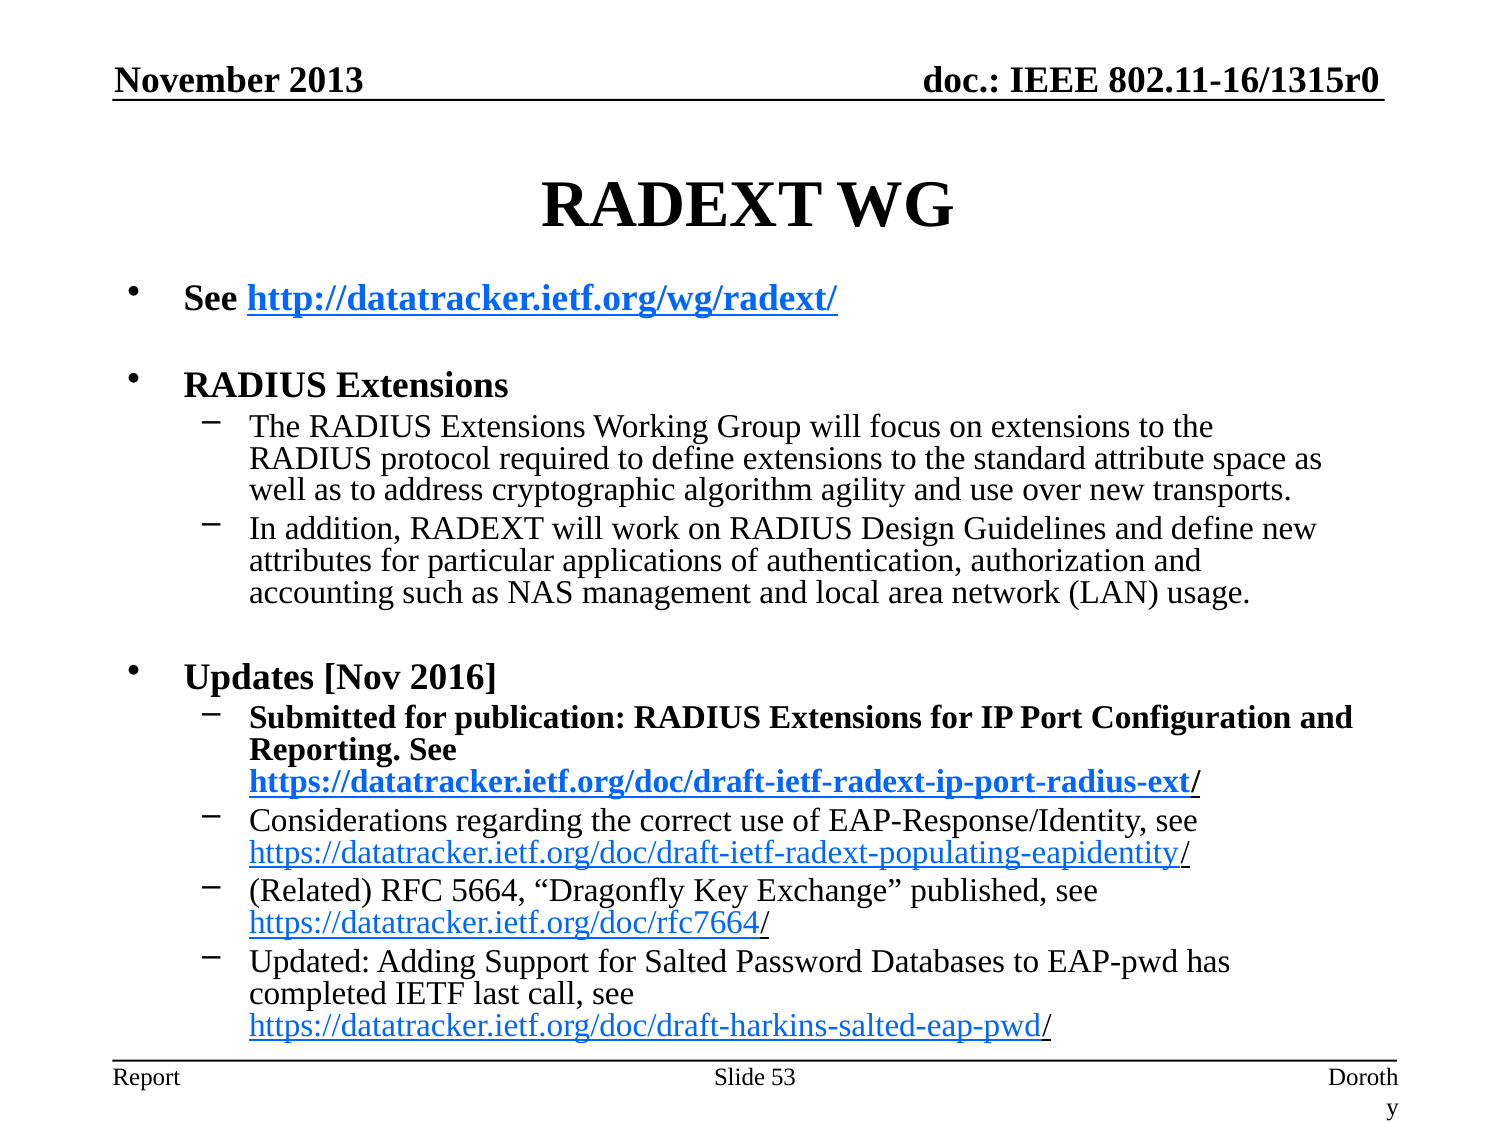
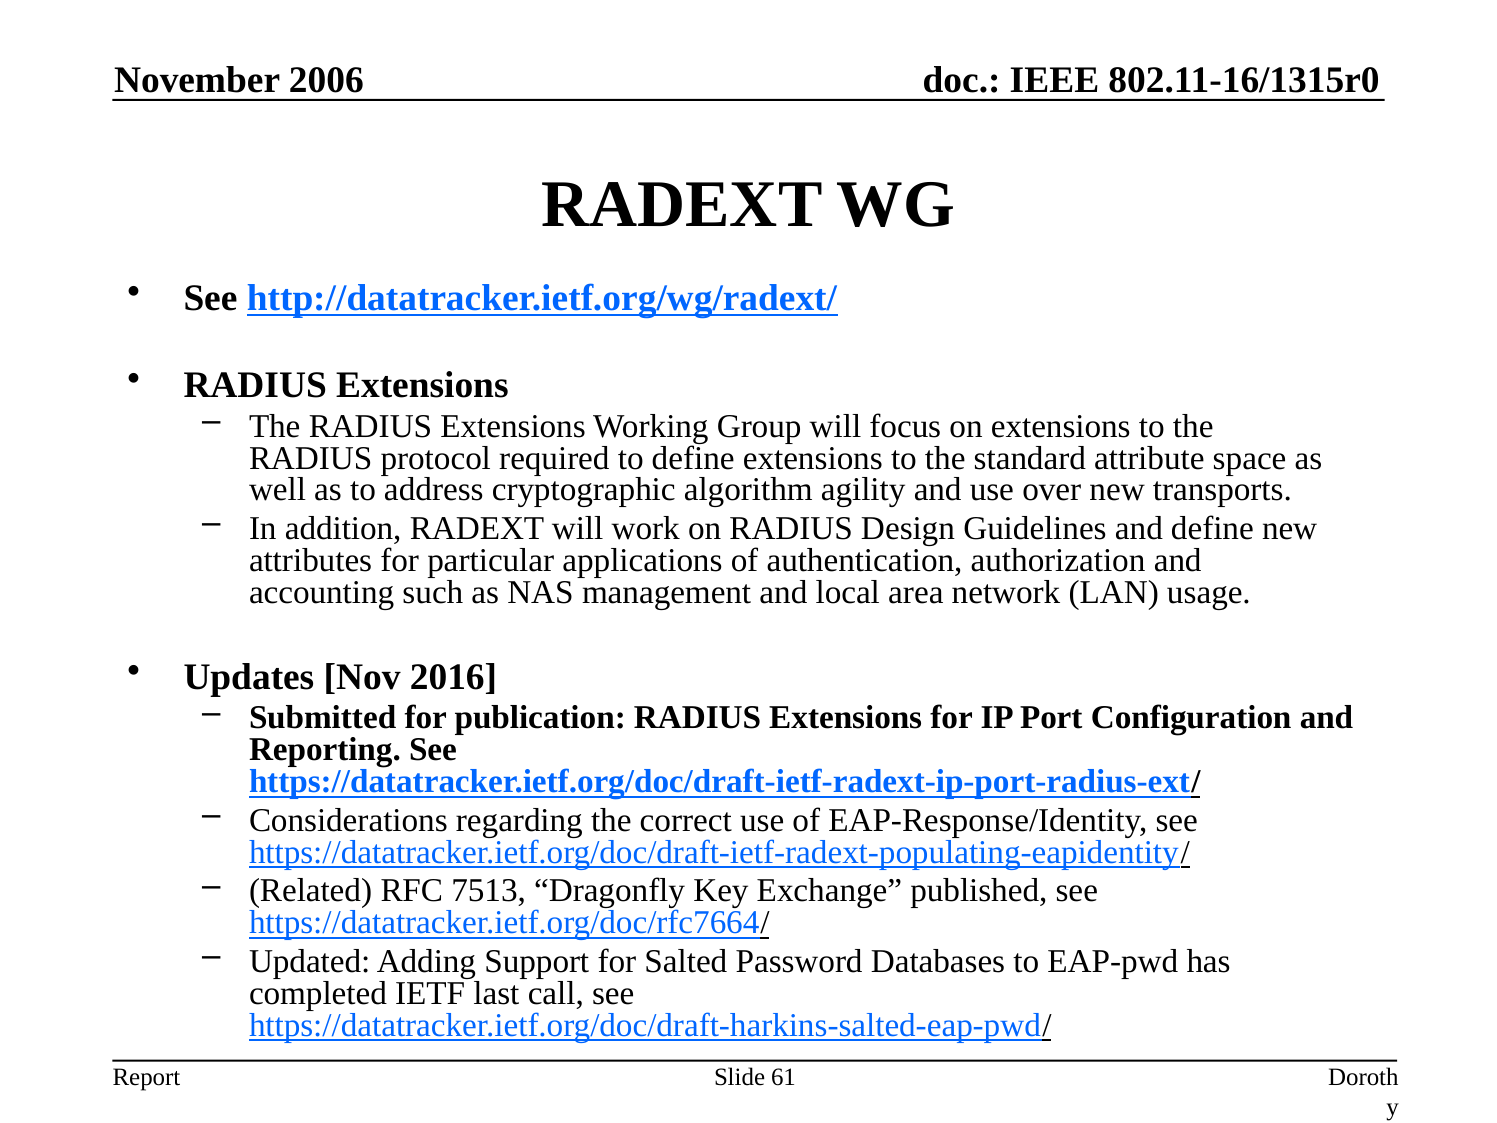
2013: 2013 -> 2006 (326, 80)
5664: 5664 -> 7513 (489, 891)
53: 53 -> 61 (784, 1077)
